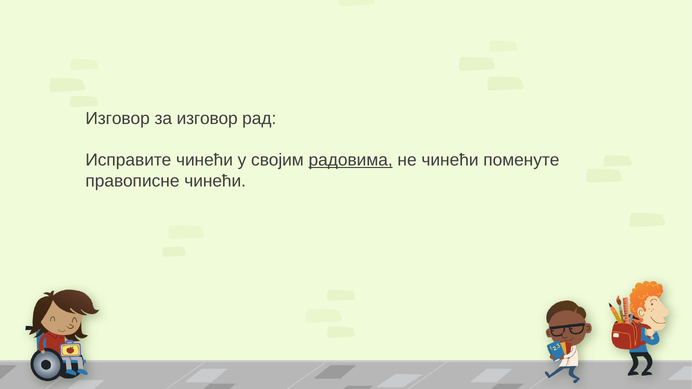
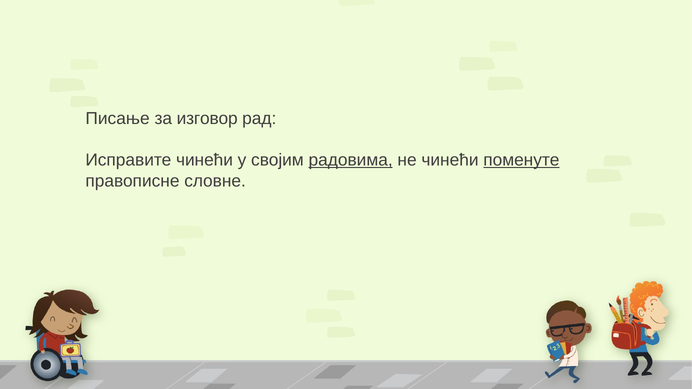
Изговор: Изговор -> Писање (118, 119)
поменуте underline: none -> present (521, 160)
правописне чинећи: чинећи -> словне (215, 181)
